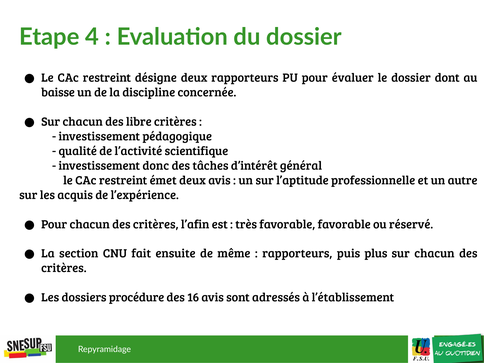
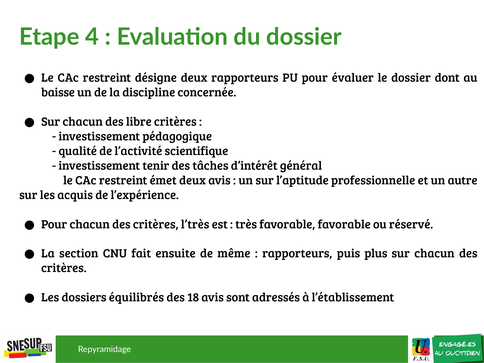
donc: donc -> tenir (156, 166)
l’afin: l’afin -> l’très (195, 224)
procédure: procédure -> équilibrés (136, 298)
16: 16 -> 18 (193, 298)
